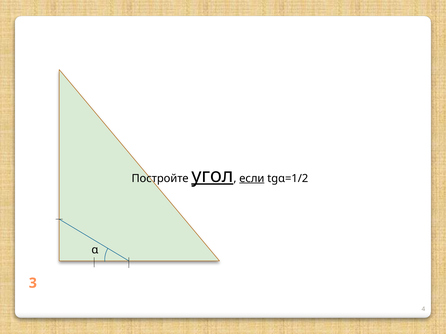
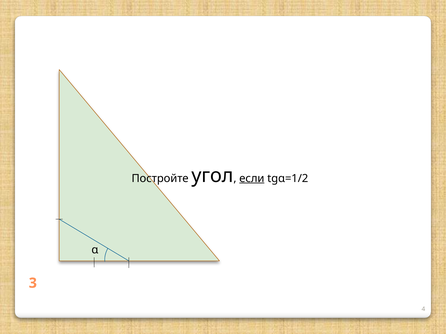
угол underline: present -> none (212, 176)
